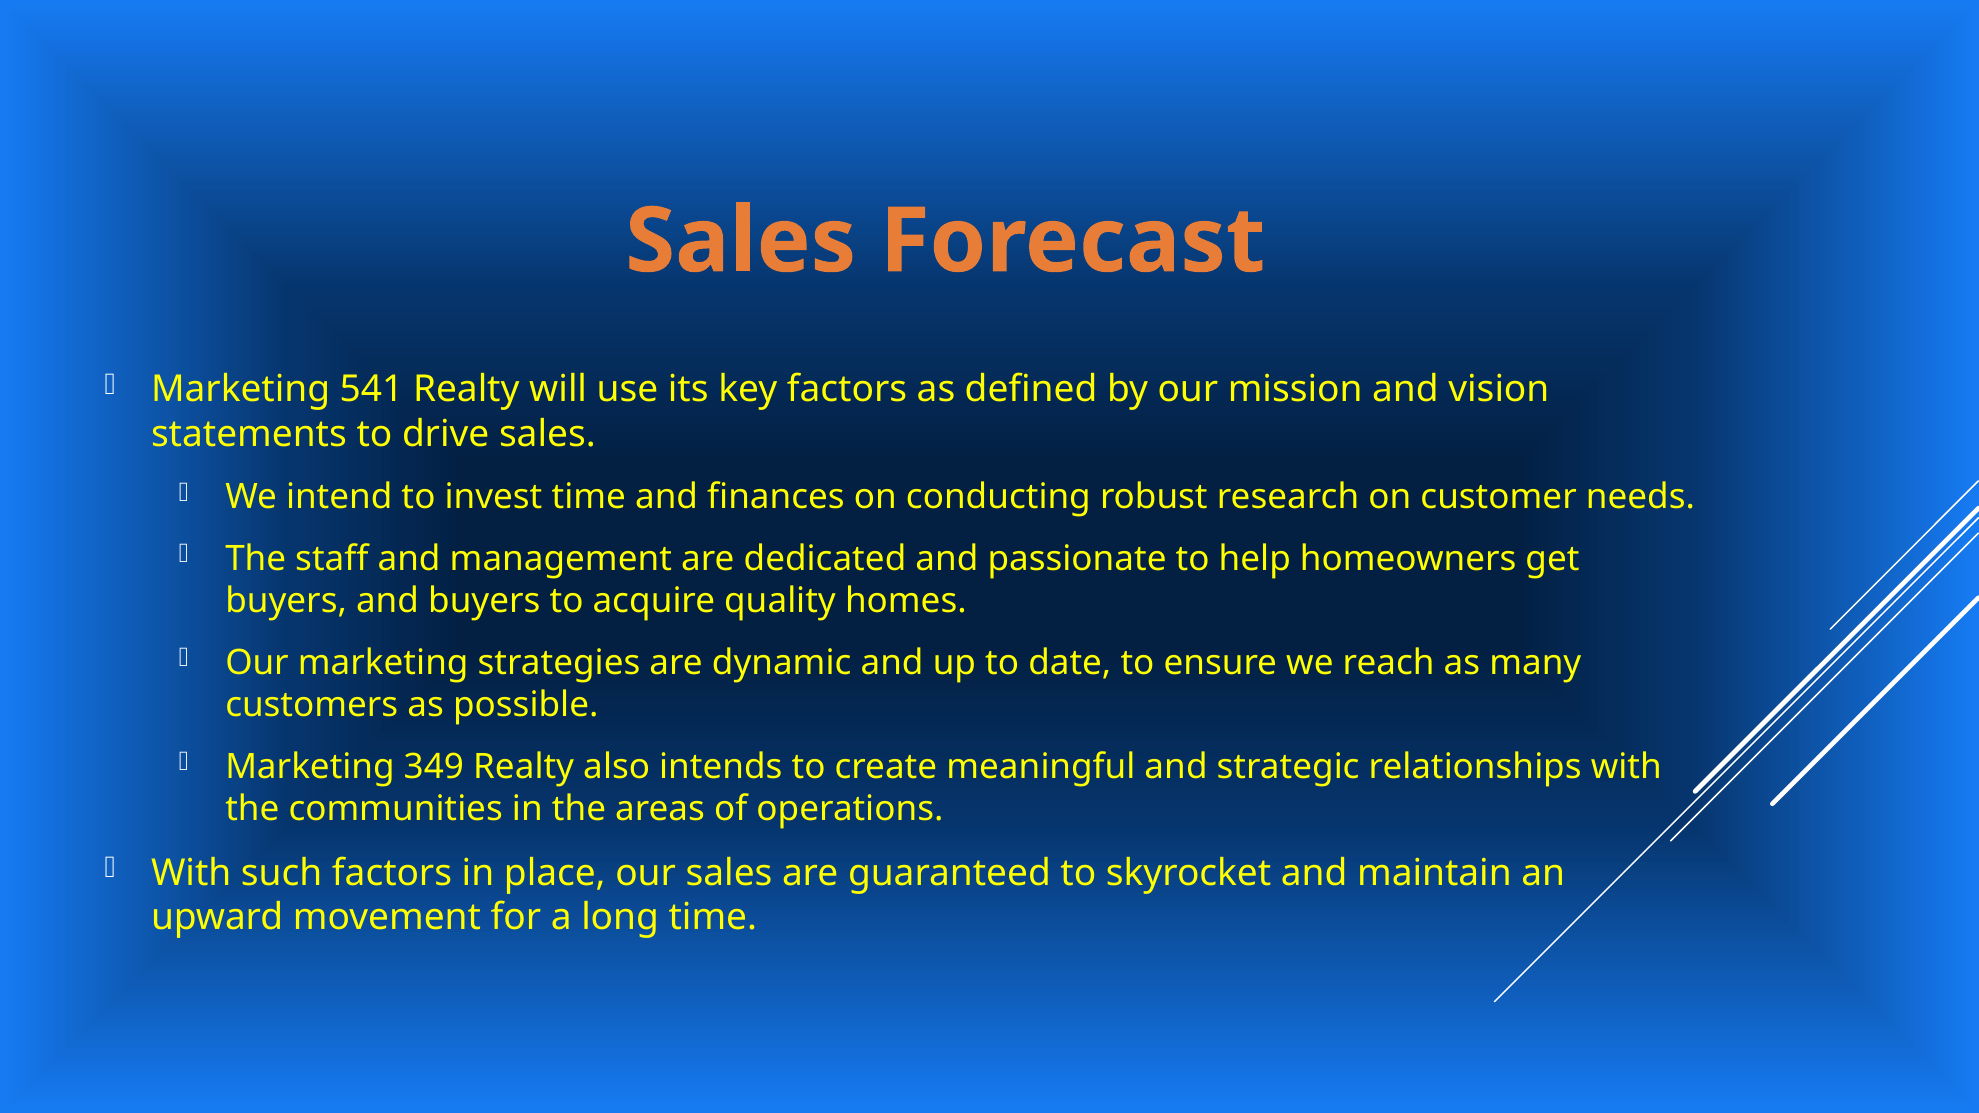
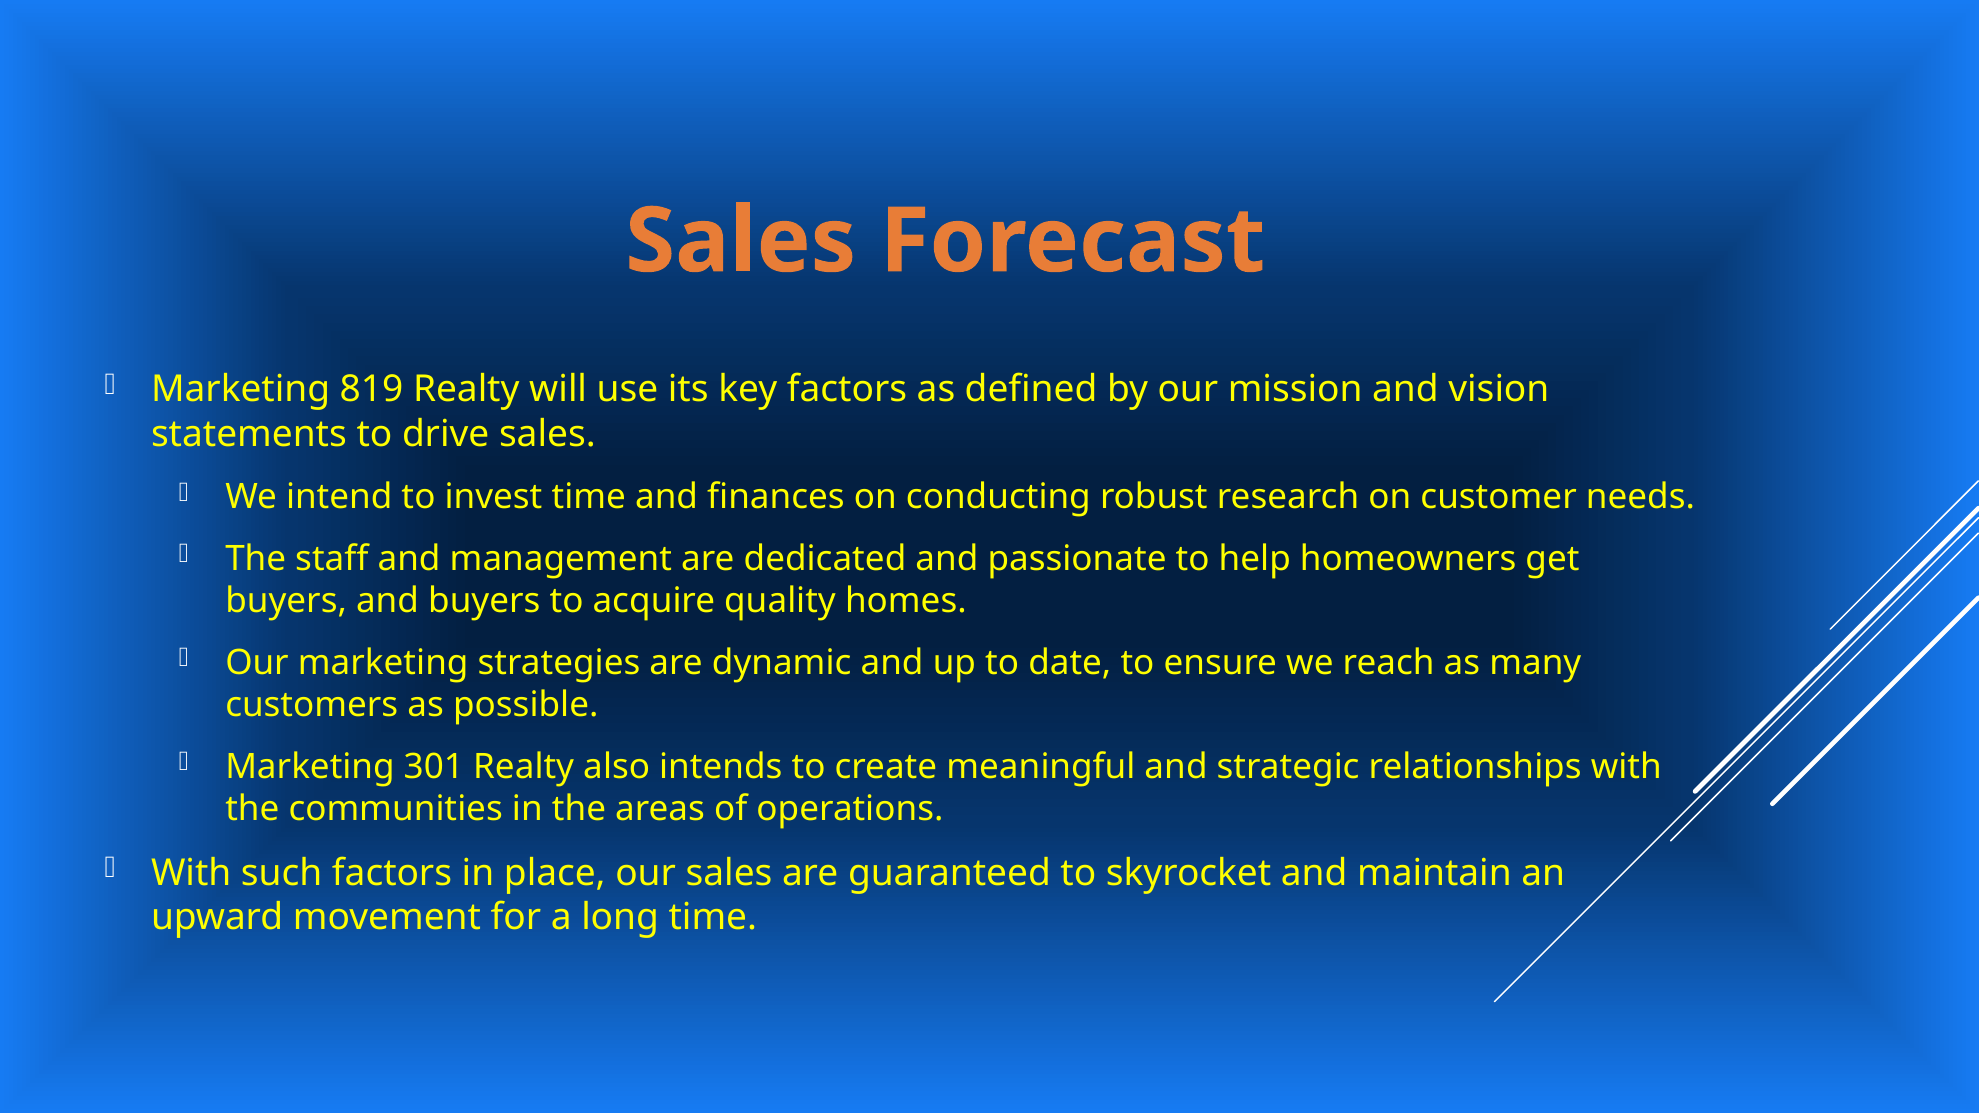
541: 541 -> 819 (372, 390)
349: 349 -> 301 (434, 767)
